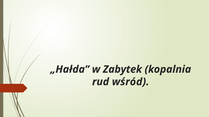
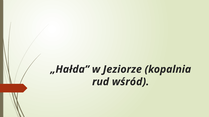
Zabytek: Zabytek -> Jeziorze (122, 70)
